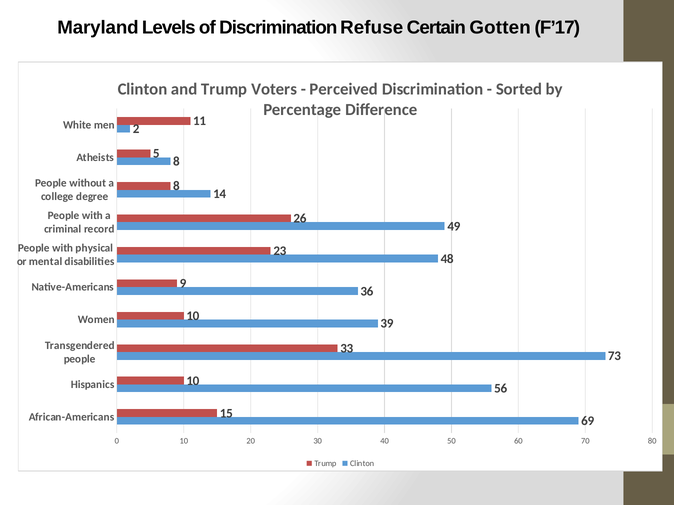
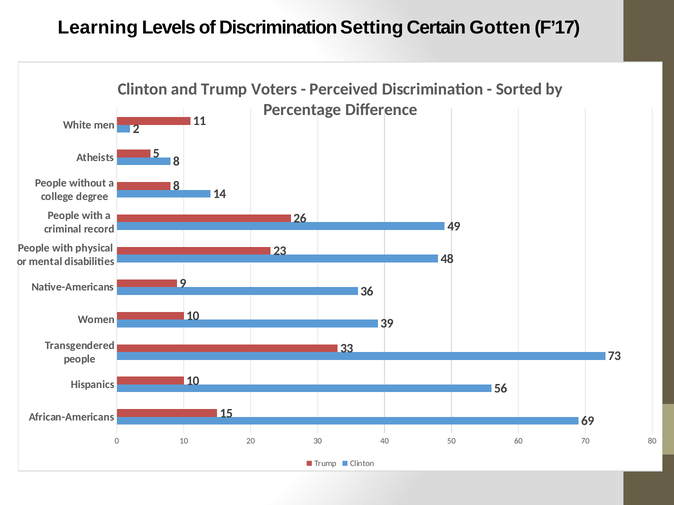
Maryland: Maryland -> Learning (98, 27)
Refuse: Refuse -> Setting (372, 27)
